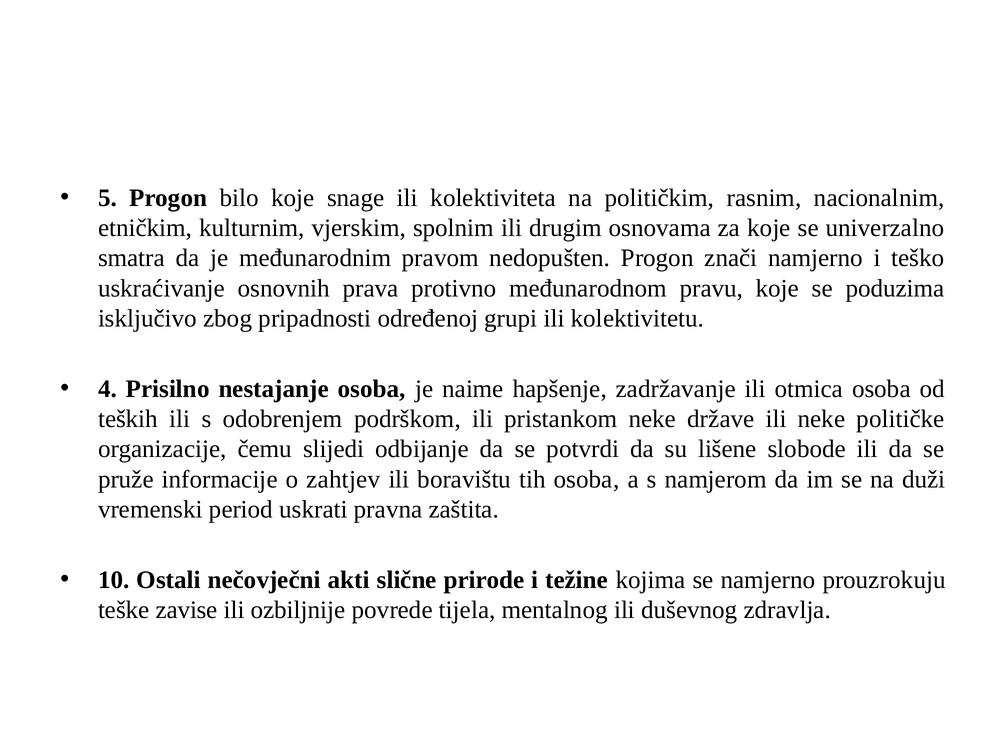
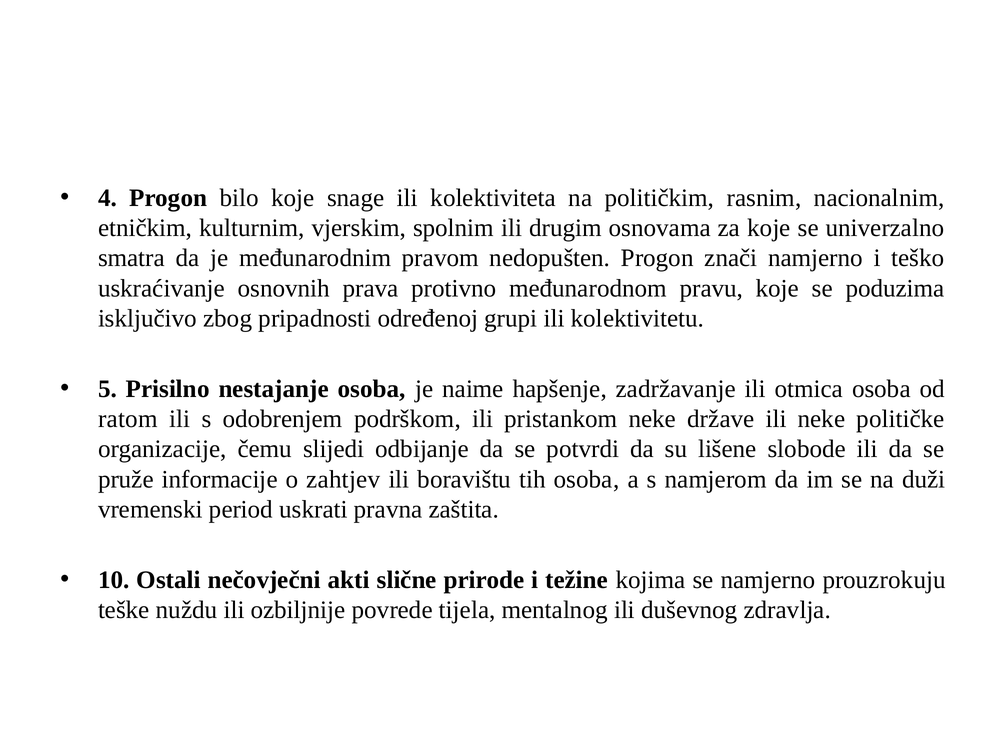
5: 5 -> 4 (108, 198)
4: 4 -> 5 (108, 389)
teških: teških -> ratom (128, 419)
zavise: zavise -> nuždu (187, 610)
